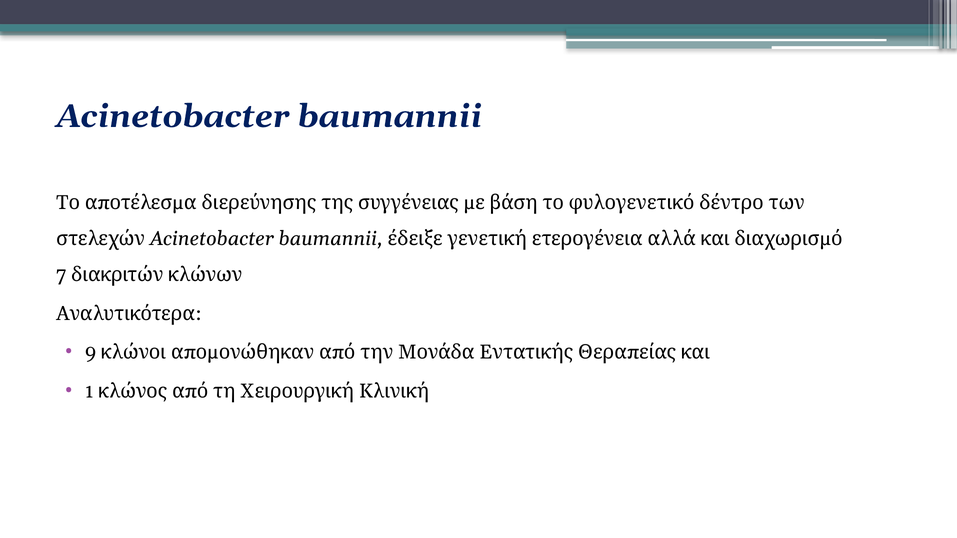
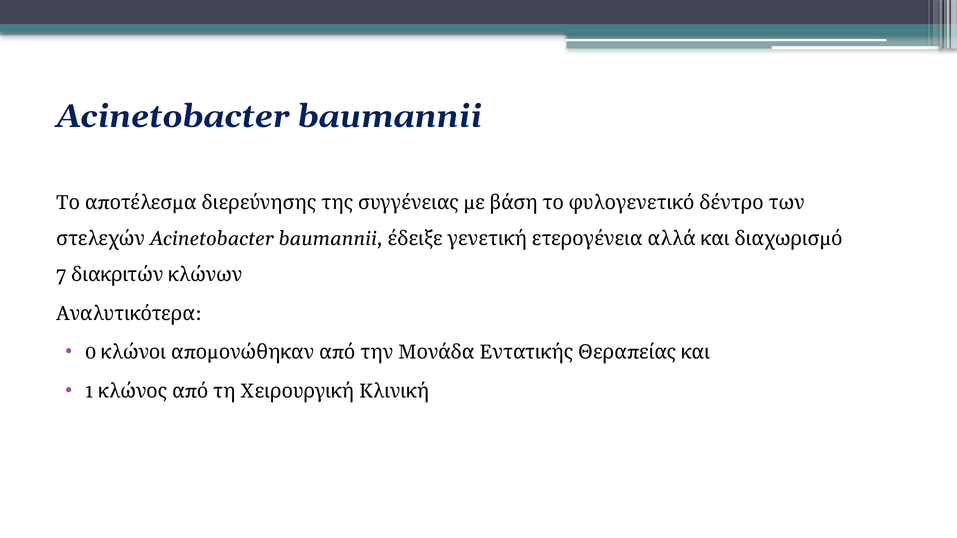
9: 9 -> 0 (91, 352)
